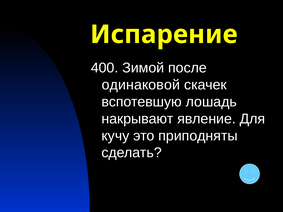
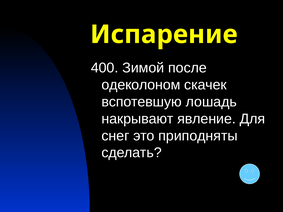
одинаковой: одинаковой -> одеколоном (141, 85)
кучу: кучу -> снег (115, 136)
